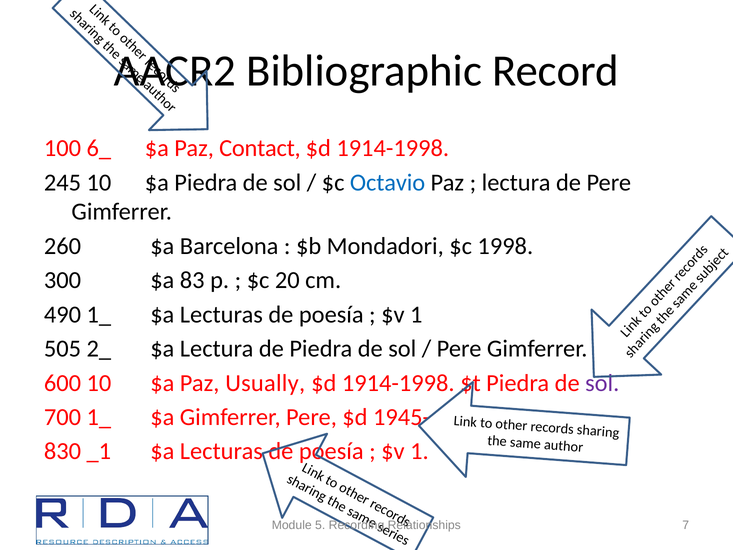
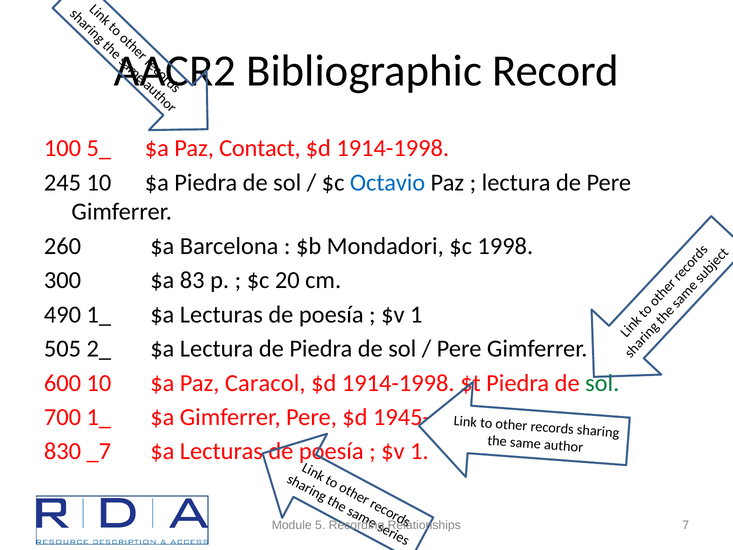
6_: 6_ -> 5_ (99, 148)
Usually: Usually -> Caracol (265, 383)
sol colour: purple -> green (602, 383)
_1: _1 -> _7 (99, 451)
